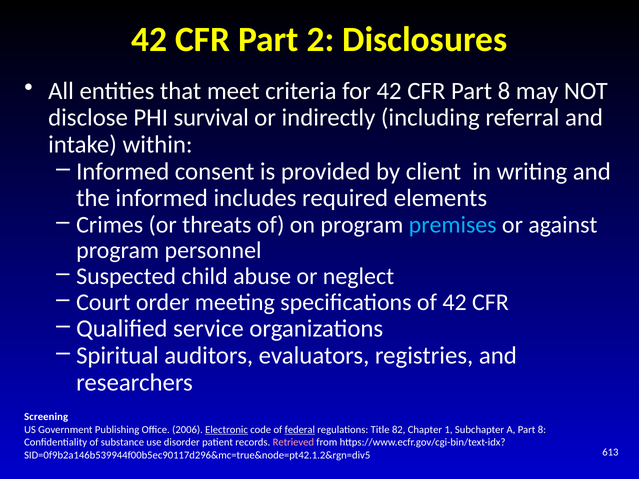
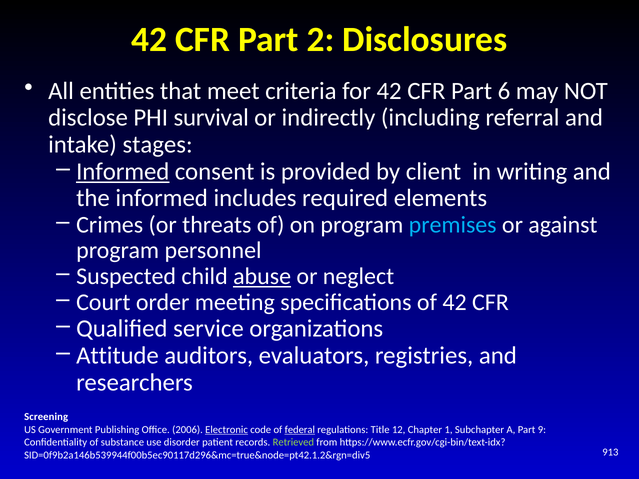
CFR Part 8: 8 -> 6 (504, 91)
within: within -> stages (158, 145)
Informed underline: none -> present (123, 172)
abuse underline: none -> present (262, 277)
Spiritual: Spiritual -> Attitude (117, 356)
82: 82 -> 12 (399, 430)
A Part 8: 8 -> 9 (542, 430)
Retrieved colour: pink -> light green (293, 443)
613: 613 -> 913 (610, 453)
